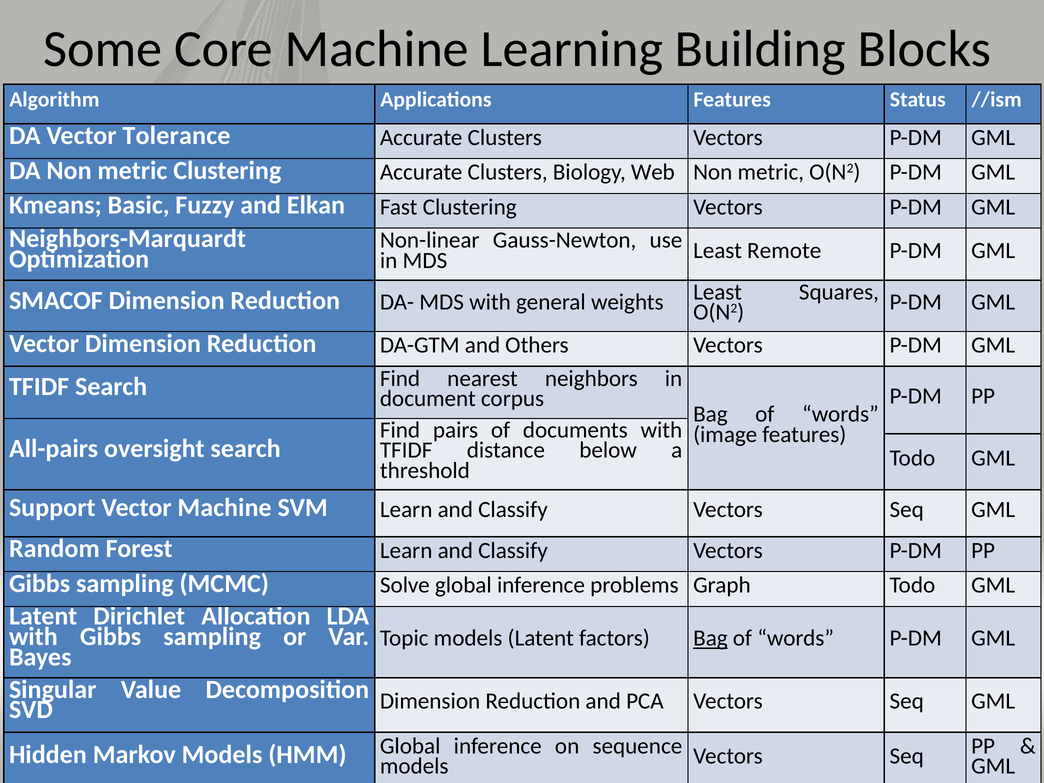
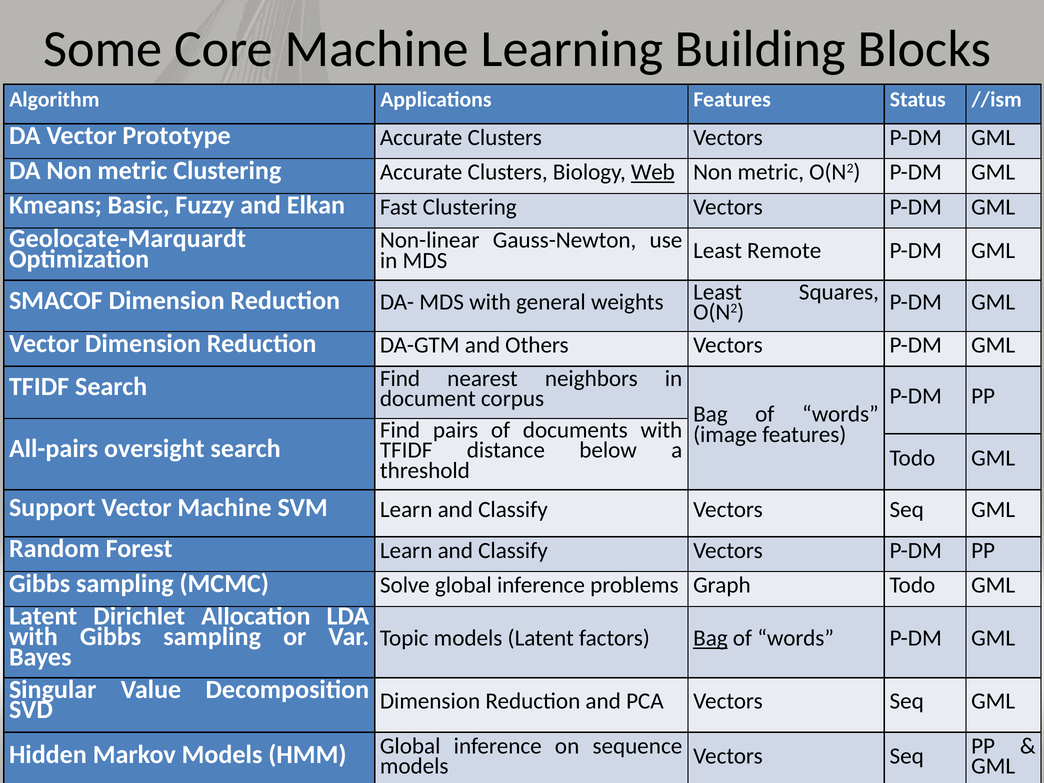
Tolerance: Tolerance -> Prototype (177, 136)
Web underline: none -> present (653, 172)
Neighbors-Marquardt: Neighbors-Marquardt -> Geolocate-Marquardt (128, 239)
